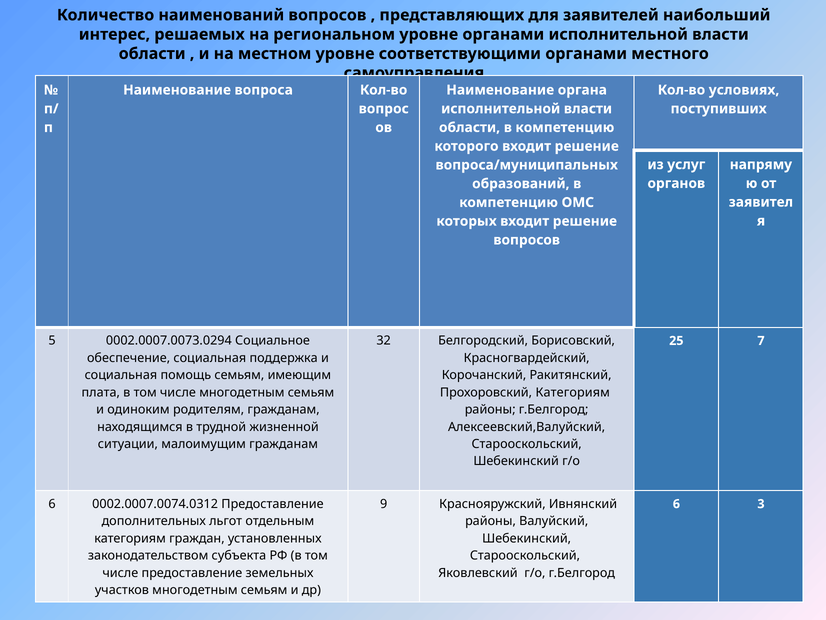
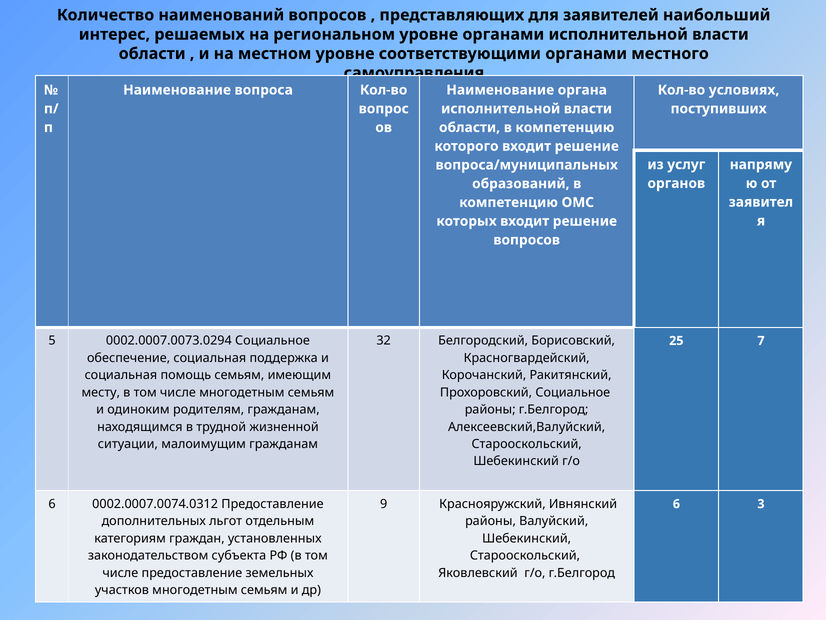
плата: плата -> месту (101, 392)
Прохоровский Категориям: Категориям -> Социальное (573, 392)
